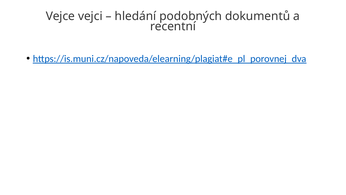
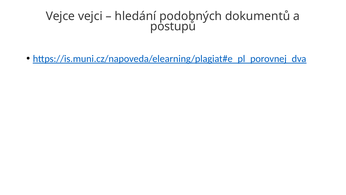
recentní: recentní -> postupů (173, 26)
